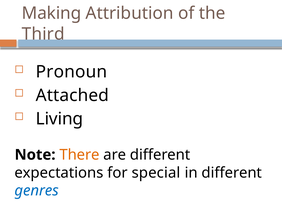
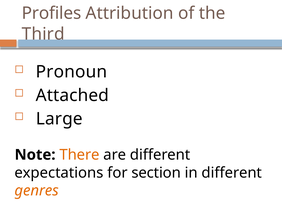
Making: Making -> Profiles (51, 13)
Living: Living -> Large (59, 119)
special: special -> section (156, 172)
genres colour: blue -> orange (37, 190)
